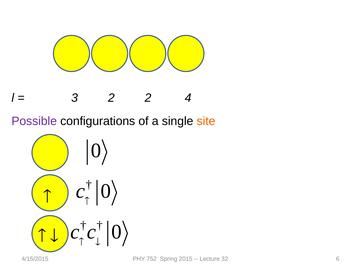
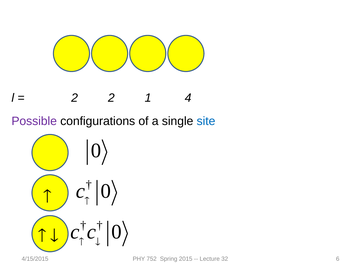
3: 3 -> 2 (75, 98)
2 2: 2 -> 1 (148, 98)
site colour: orange -> blue (206, 121)
